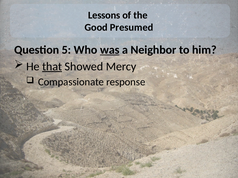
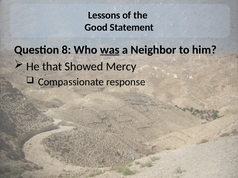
Presumed: Presumed -> Statement (132, 28)
5: 5 -> 8 (66, 50)
that underline: present -> none (52, 67)
